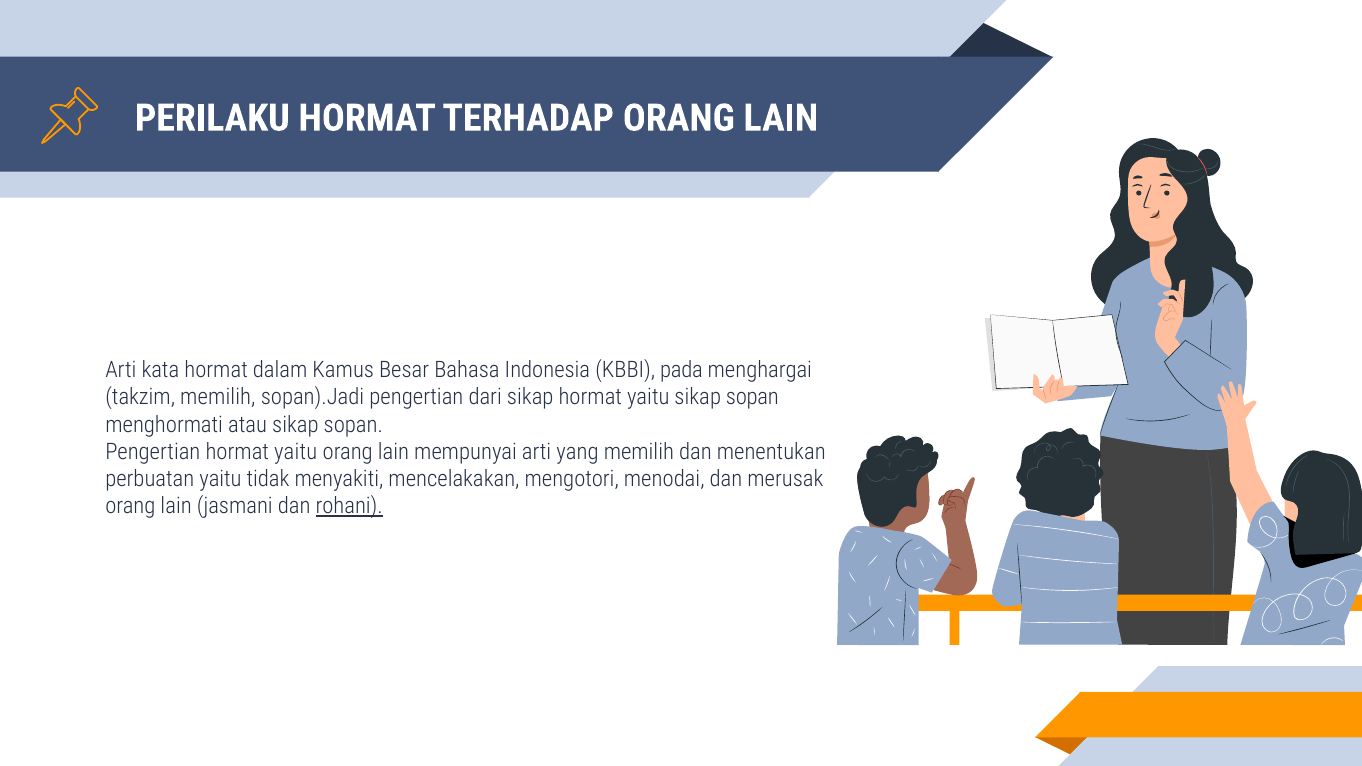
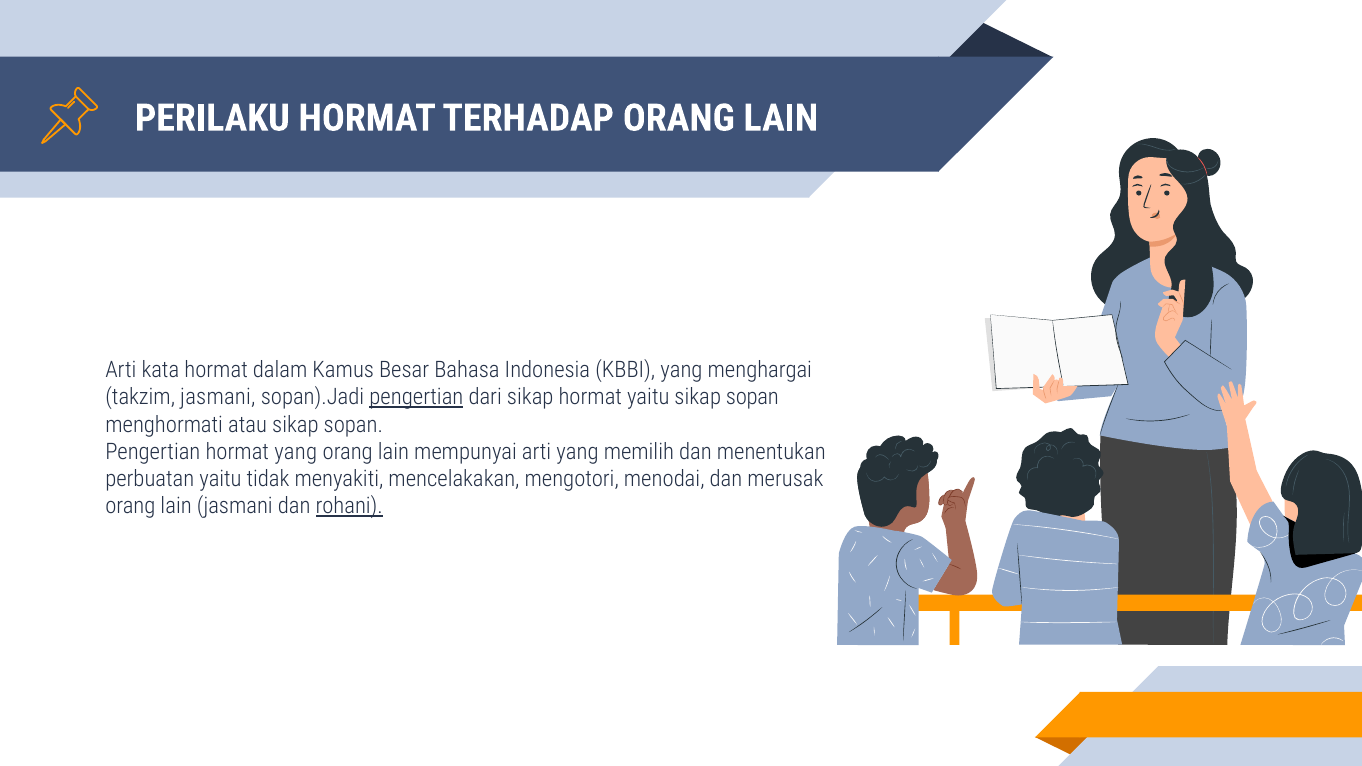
KBBI pada: pada -> yang (681, 370)
takzim memilih: memilih -> jasmani (218, 397)
pengertian underline: none -> present (416, 397)
Pengertian hormat yaitu: yaitu -> yang (296, 452)
